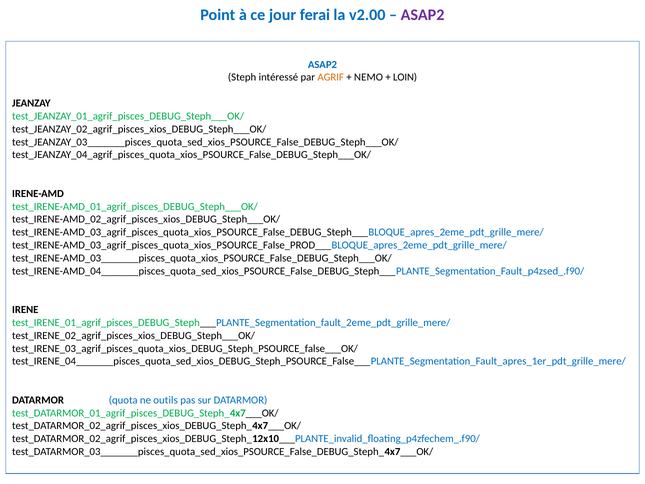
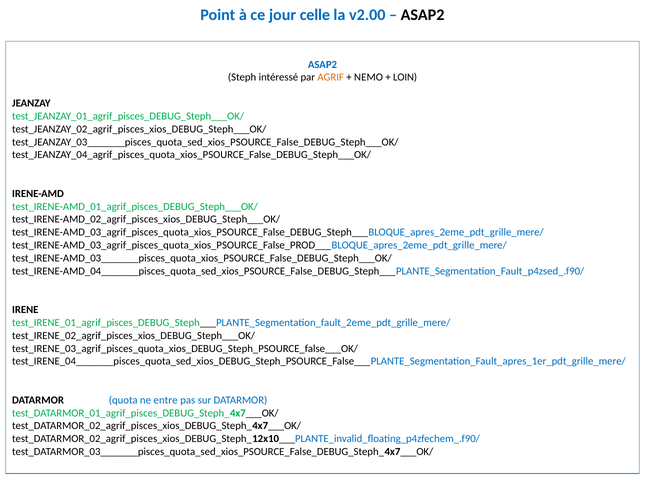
ferai: ferai -> celle (315, 15)
ASAP2 colour: purple -> black (423, 15)
outils: outils -> entre (166, 400)
